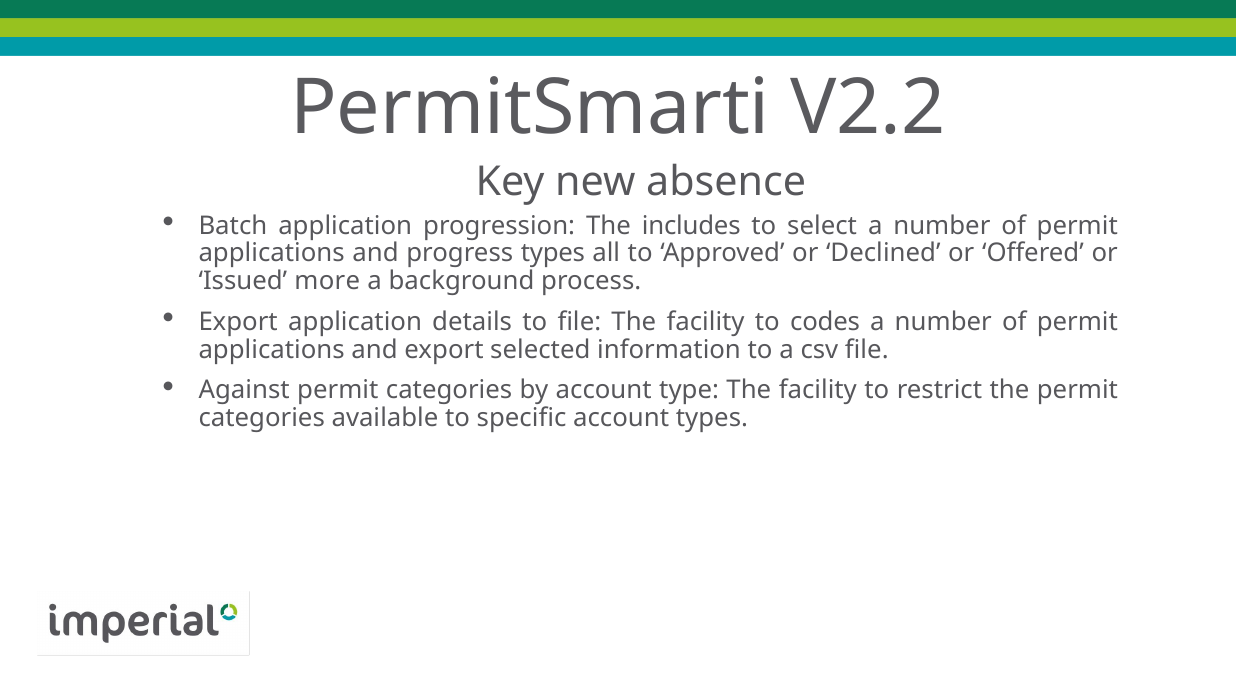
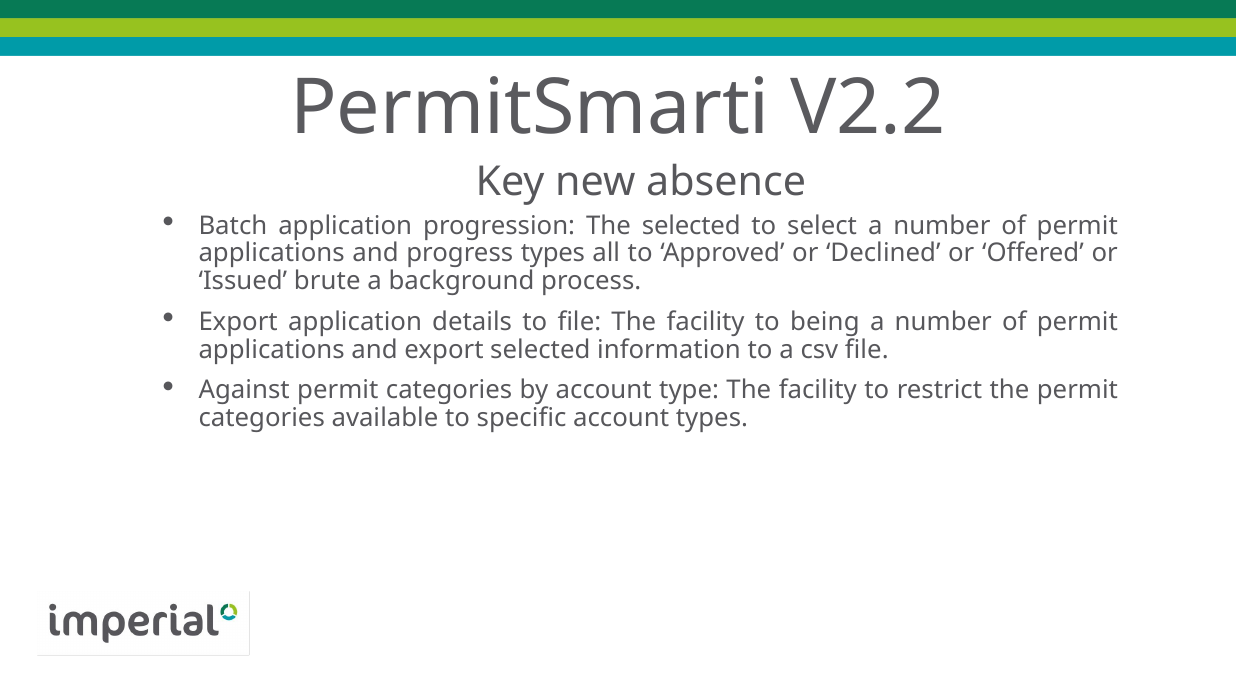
The includes: includes -> selected (691, 226)
more: more -> brute (327, 281)
codes: codes -> being (825, 322)
